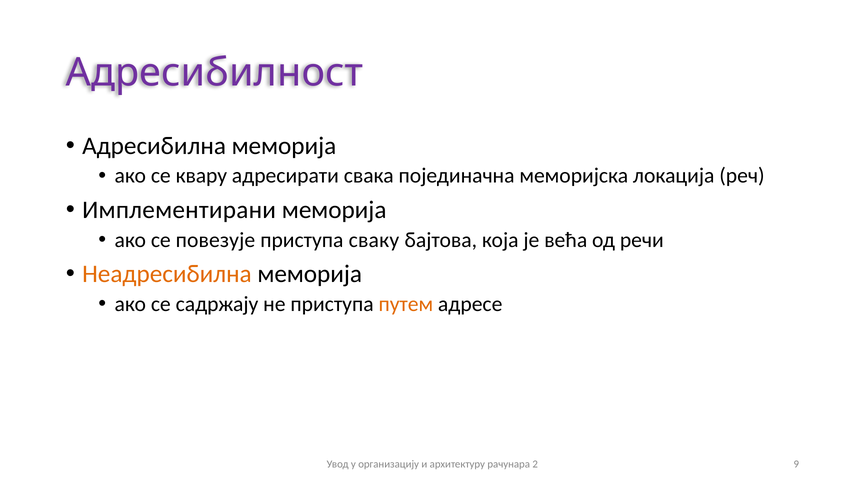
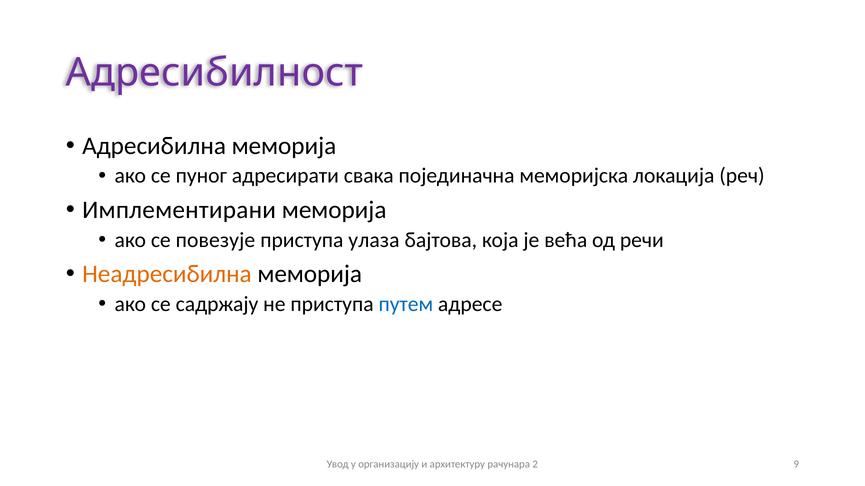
квару: квару -> пуног (201, 176)
сваку: сваку -> улаза (374, 240)
путем colour: orange -> blue (406, 304)
